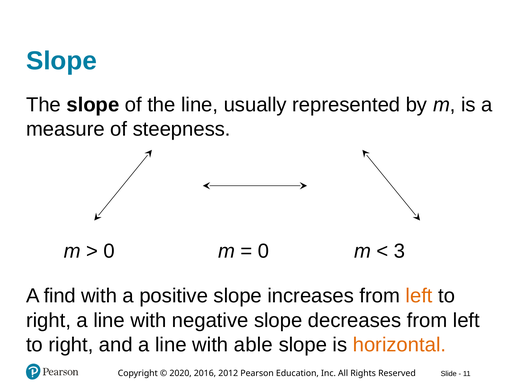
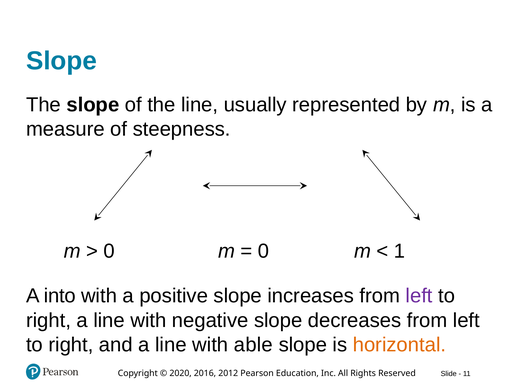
3: 3 -> 1 (400, 251)
find: find -> into (60, 296)
left colour: orange -> purple (419, 296)
